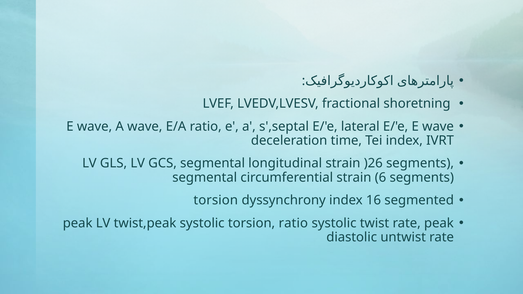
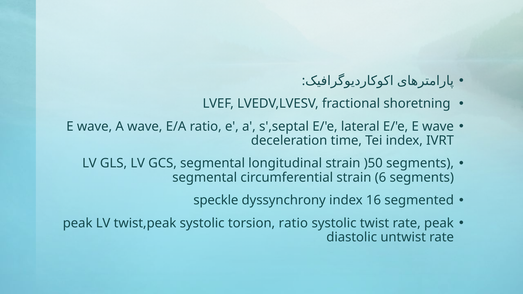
26: 26 -> 50 (373, 163)
torsion: torsion -> speckle (216, 200)
